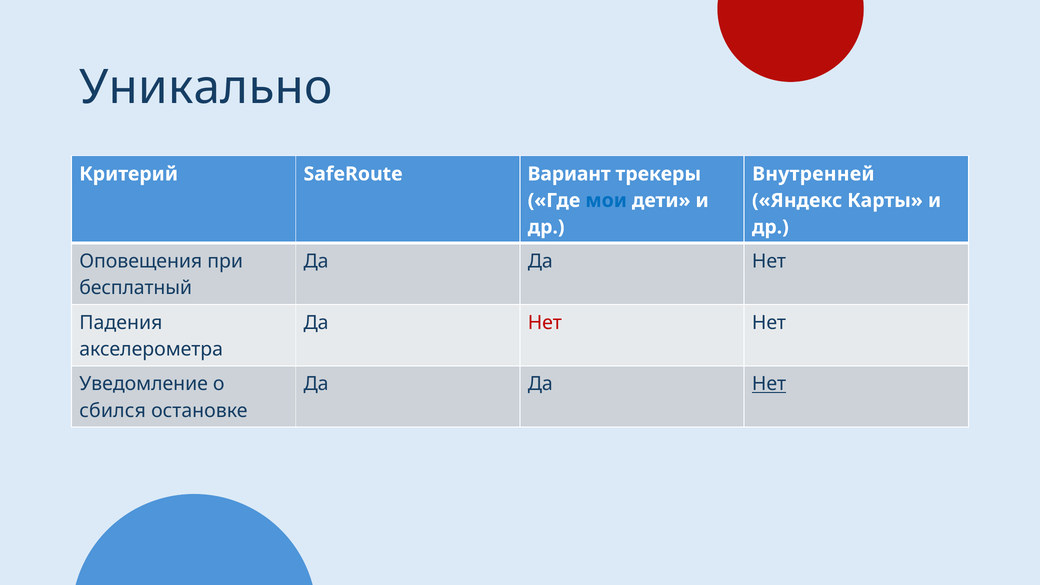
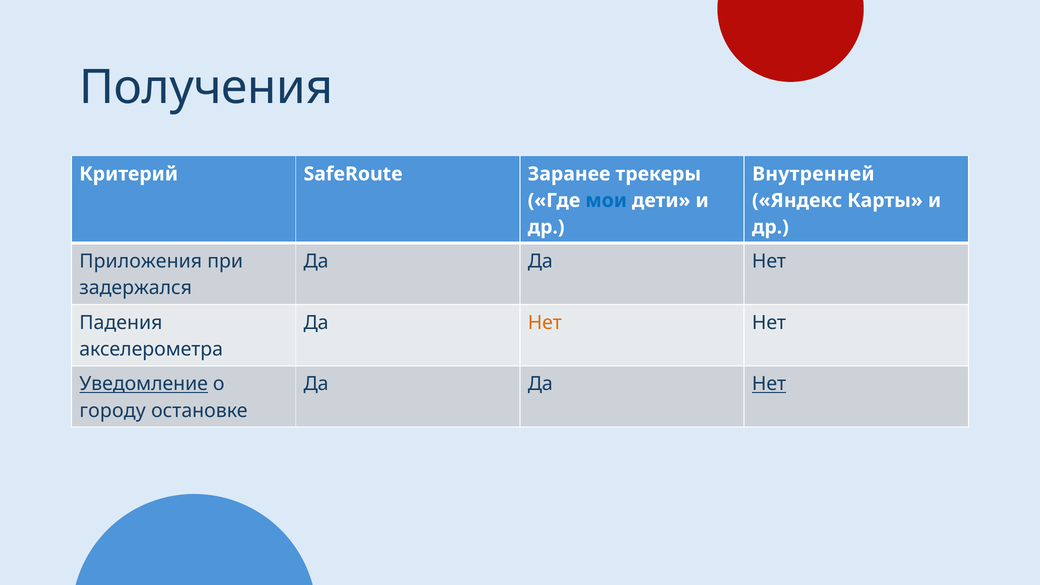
Уникально: Уникально -> Получения (206, 87)
Вариант: Вариант -> Заранее (569, 174)
Оповещения: Оповещения -> Приложения (141, 261)
бесплатный: бесплатный -> задержался (136, 288)
Нет colour: red -> orange (545, 323)
Уведомление underline: none -> present (144, 384)
сбился: сбился -> городу (113, 411)
